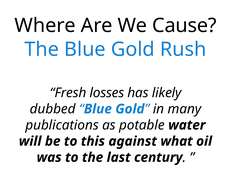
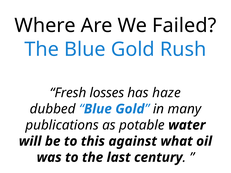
Cause: Cause -> Failed (184, 26)
likely: likely -> haze (167, 93)
